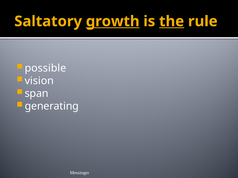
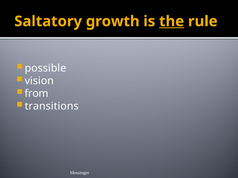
growth underline: present -> none (113, 21)
span: span -> from (37, 94)
generating: generating -> transitions (52, 106)
